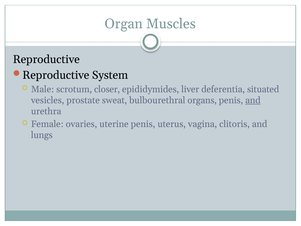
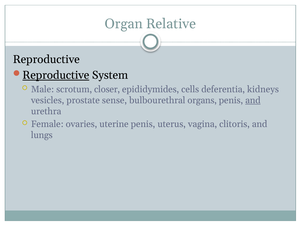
Muscles: Muscles -> Relative (171, 24)
Reproductive underline: none -> present (56, 75)
liver: liver -> cells (190, 89)
situated: situated -> kidneys (263, 89)
sweat: sweat -> sense (114, 100)
